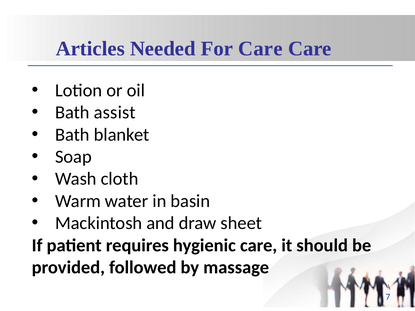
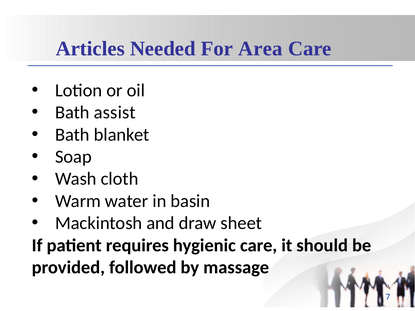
For Care: Care -> Area (260, 49)
